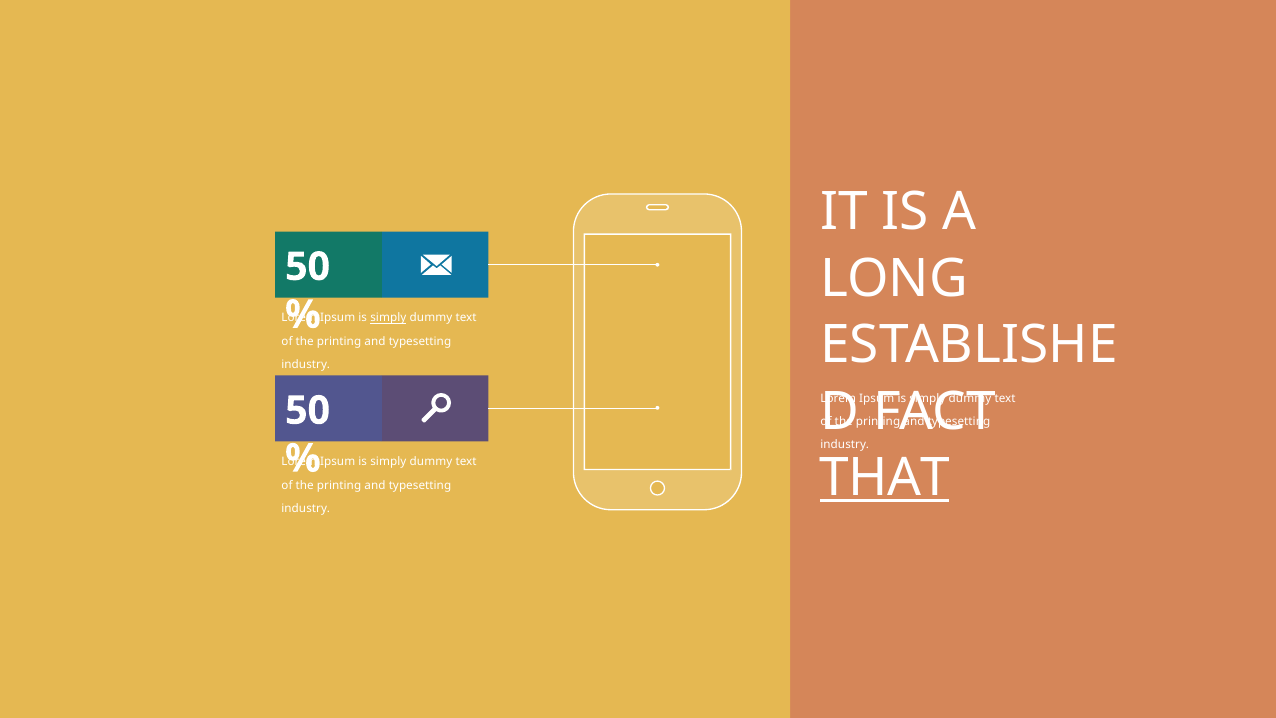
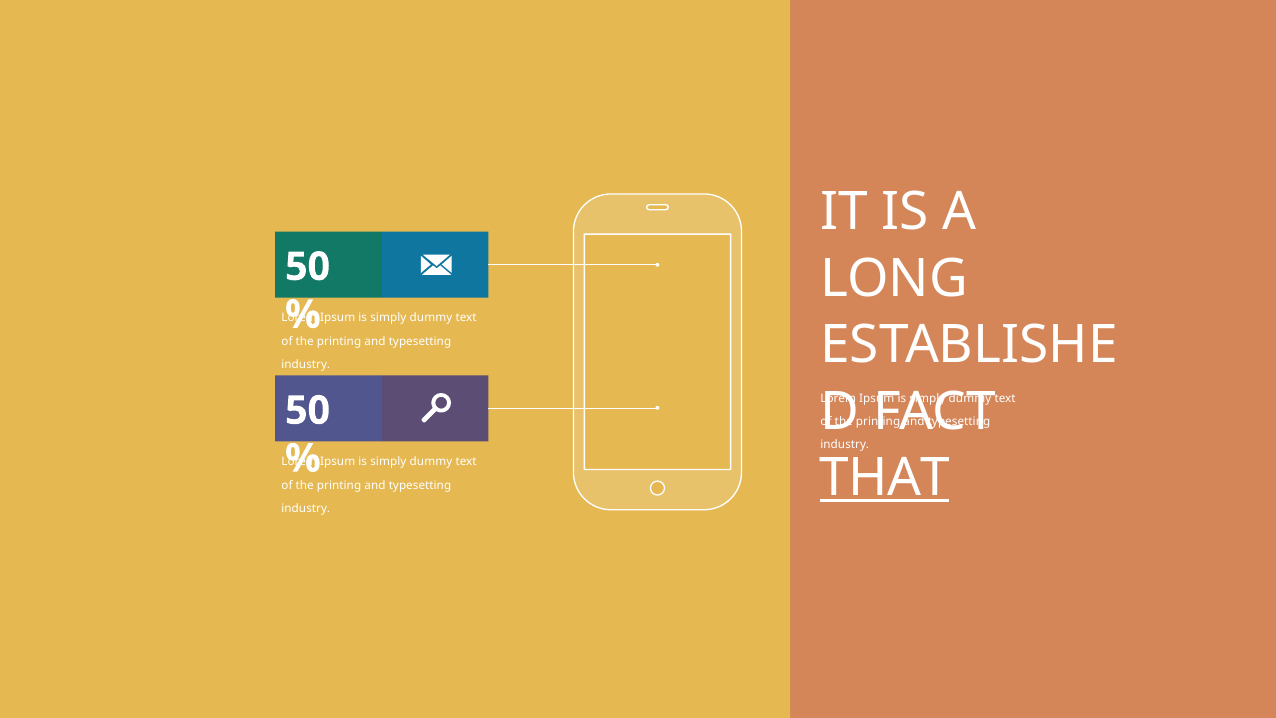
simply underline: present -> none (388, 318)
